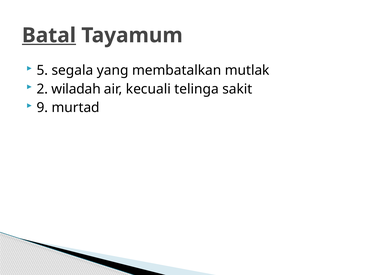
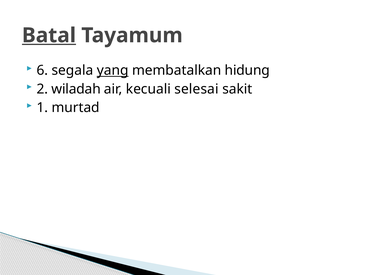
5: 5 -> 6 (42, 70)
yang underline: none -> present (113, 70)
mutlak: mutlak -> hidung (247, 70)
telinga: telinga -> selesai (196, 89)
9: 9 -> 1 (42, 107)
